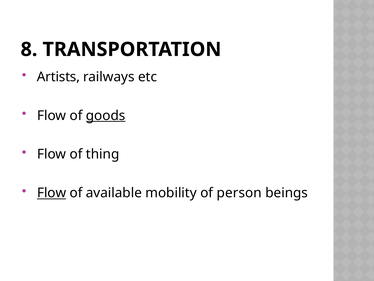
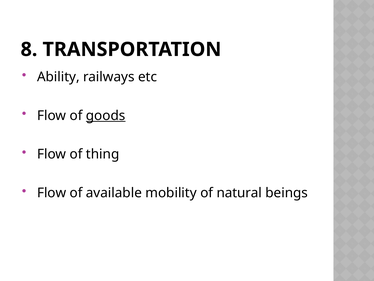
Artists: Artists -> Ability (58, 77)
Flow underline: present -> none (52, 193)
person: person -> natural (239, 193)
